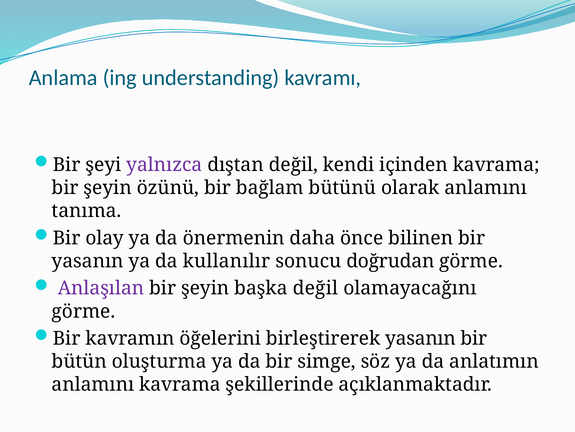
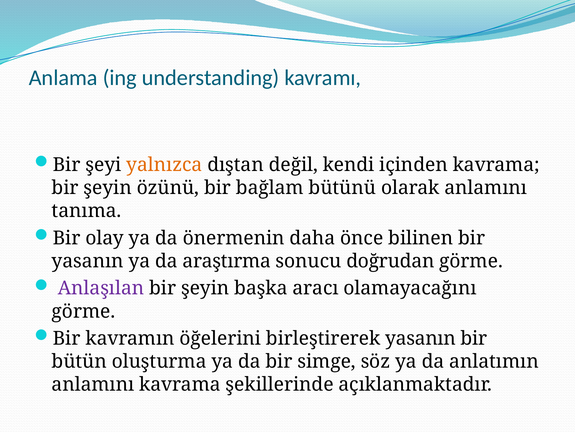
yalnızca colour: purple -> orange (164, 165)
kullanılır: kullanılır -> araştırma (227, 261)
başka değil: değil -> aracı (316, 288)
